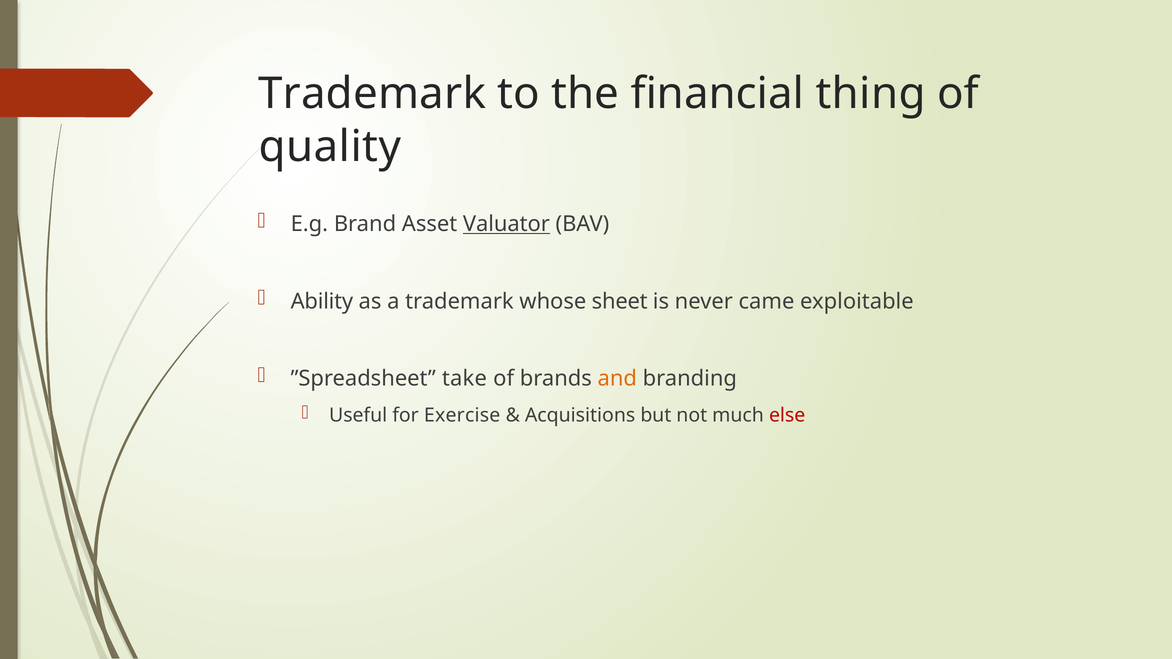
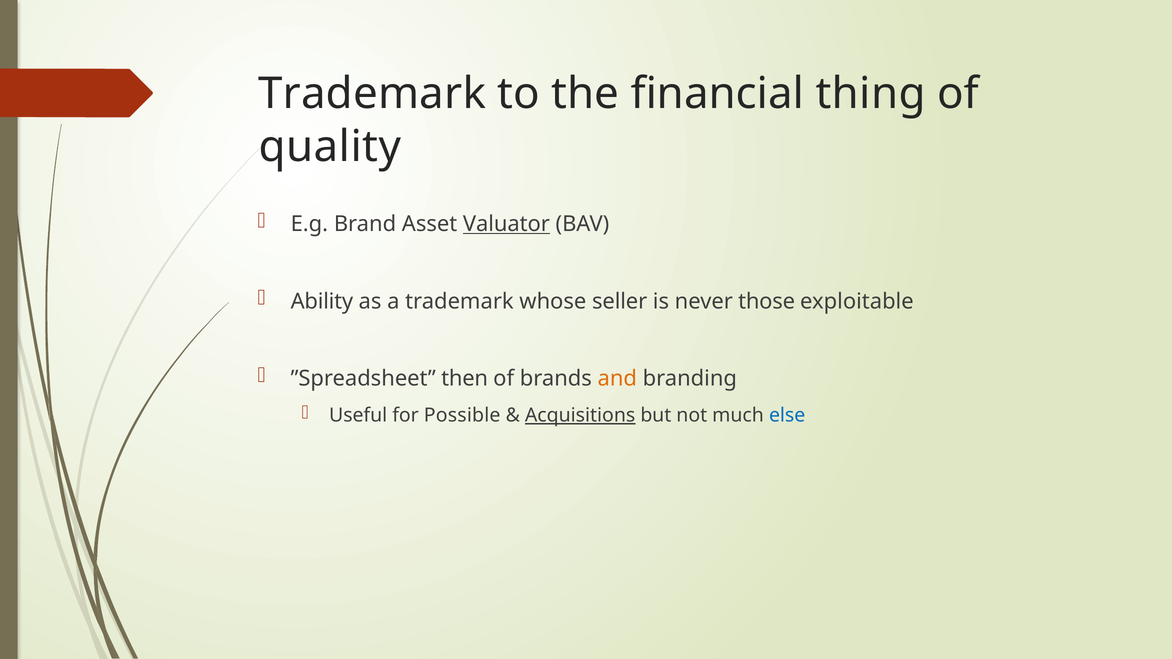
sheet: sheet -> seller (620, 301)
came: came -> those (767, 301)
take: take -> then (465, 379)
Exercise: Exercise -> Possible (462, 416)
Acquisitions underline: none -> present (580, 416)
else colour: red -> blue (787, 416)
